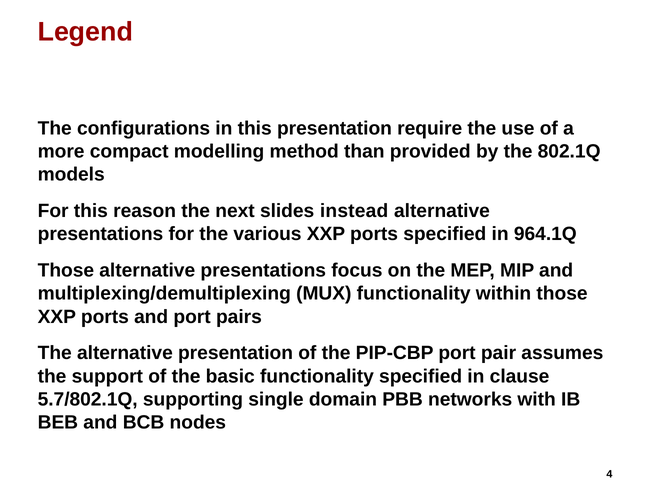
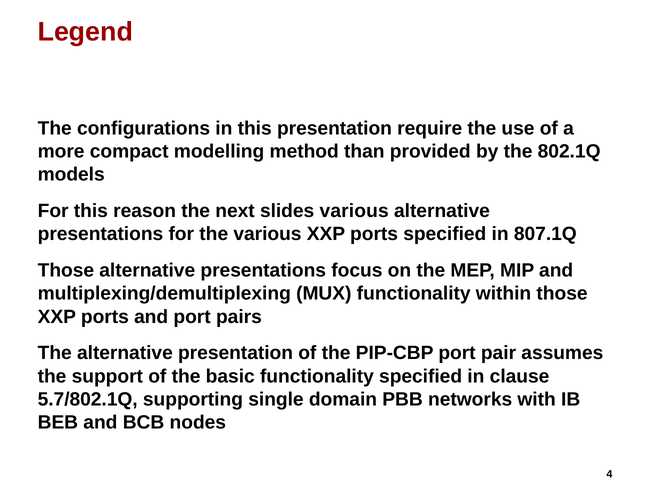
slides instead: instead -> various (354, 211)
964.1Q: 964.1Q -> 807.1Q (545, 234)
